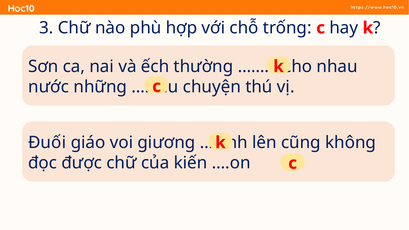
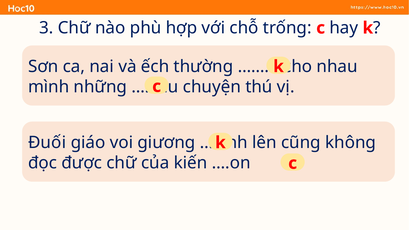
nước: nước -> mình (49, 87)
